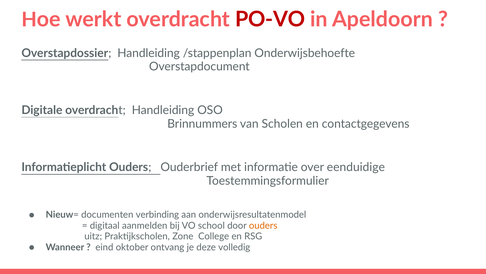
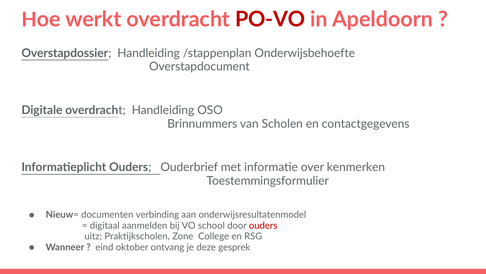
eenduidige: eenduidige -> kenmerken (356, 167)
ouders colour: orange -> red (263, 225)
volledig: volledig -> gesprek (234, 247)
